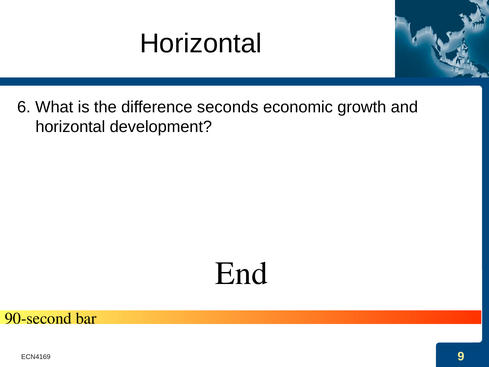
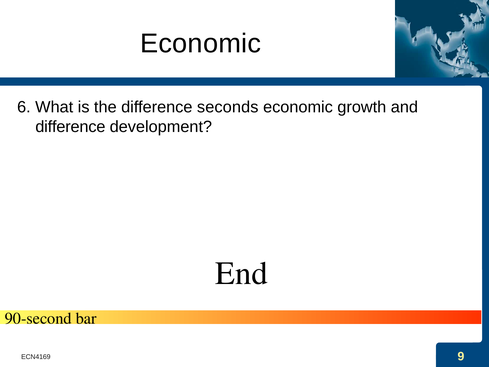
Horizontal: Horizontal -> Economic (201, 43)
horizontal: horizontal -> difference (70, 127)
